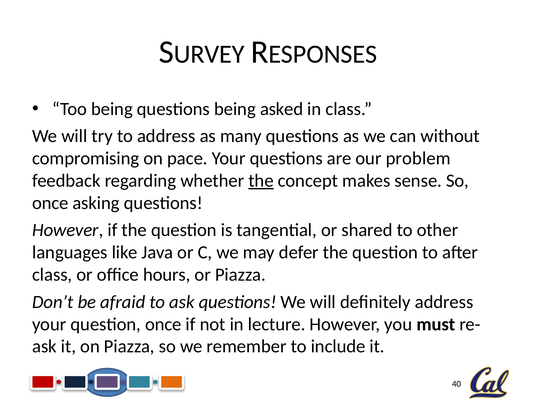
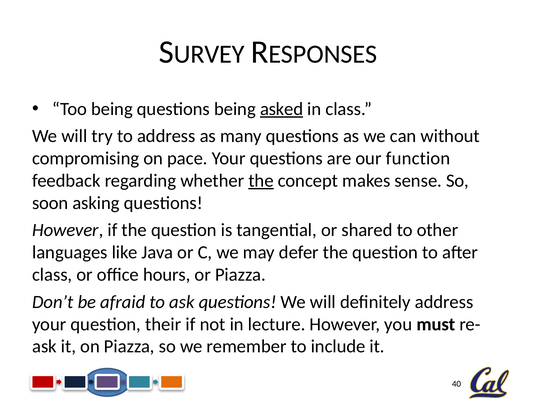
asked underline: none -> present (282, 109)
problem: problem -> function (418, 158)
once: once -> soon (50, 203)
question once: once -> their (163, 324)
